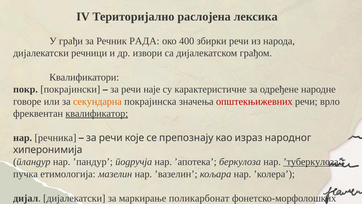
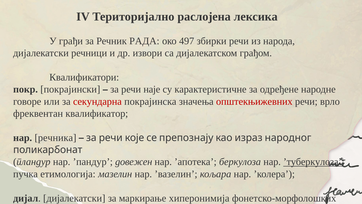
400: 400 -> 497 (187, 41)
секундарна colour: orange -> red (97, 101)
квалификатор underline: present -> none (97, 113)
хиперонимија: хиперонимија -> поликарбонат (48, 150)
подручја: подручја -> довежен (134, 162)
поликарбонат: поликарбонат -> хиперонимија (199, 198)
